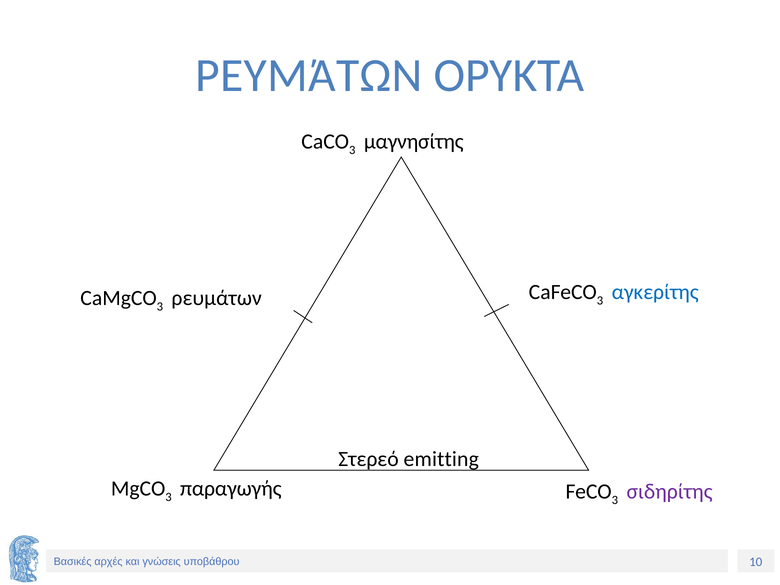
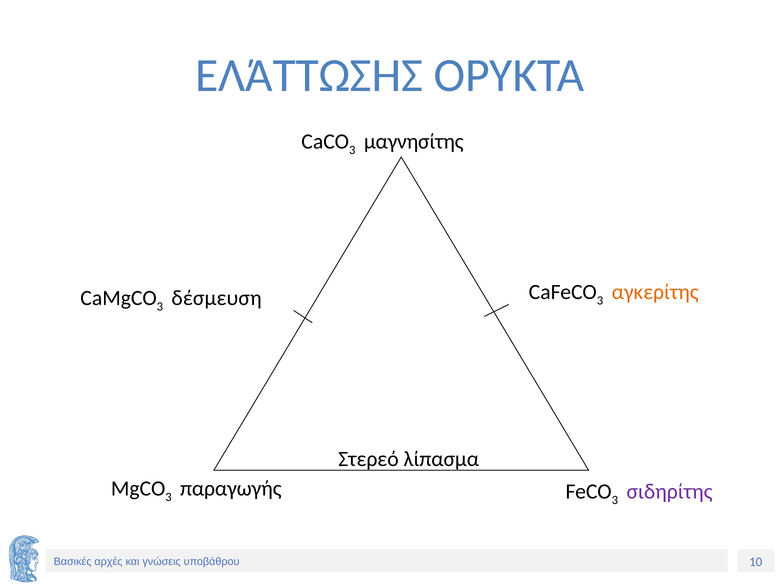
ΡΕΥΜΆΤΩΝ: ΡΕΥΜΆΤΩΝ -> ΕΛΆΤΤΩΣΗΣ (309, 76)
αγκερίτης colour: blue -> orange (655, 292)
ρευμάτων: ρευμάτων -> δέσμευση (217, 298)
emitting: emitting -> λίπασμα (441, 459)
